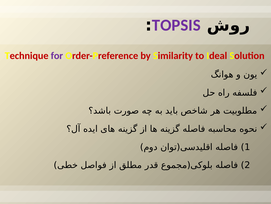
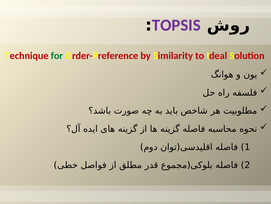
for colour: purple -> green (57, 56)
